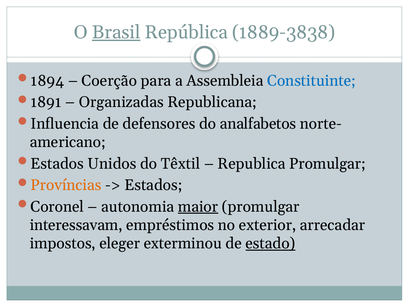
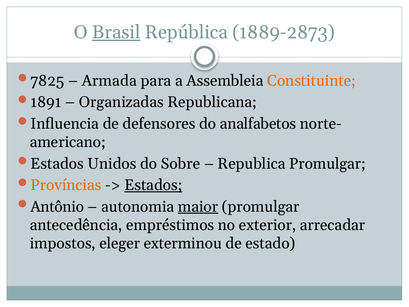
1889-3838: 1889-3838 -> 1889-2873 (284, 32)
1894: 1894 -> 7825 (47, 81)
Coerção: Coerção -> Armada (109, 81)
Constituinte colour: blue -> orange (312, 81)
Têxtil: Têxtil -> Sobre (181, 164)
Estados underline: none -> present (153, 185)
Coronel: Coronel -> Antônio (57, 207)
interessavam: interessavam -> antecedência (76, 225)
estado underline: present -> none (270, 243)
